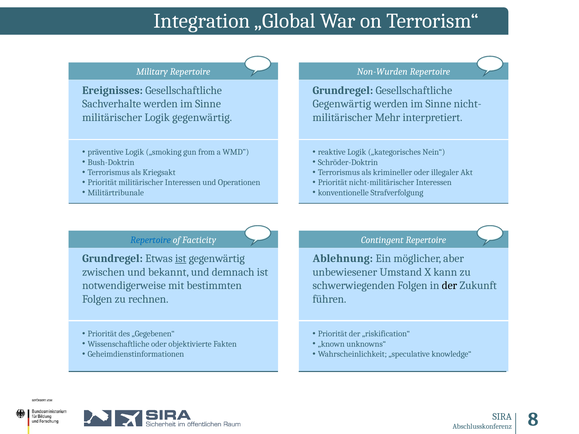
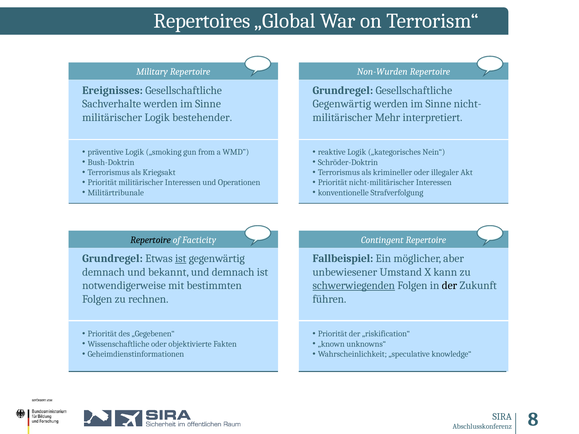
Integration: Integration -> Repertoires (202, 21)
Logik gegenwärtig: gegenwärtig -> bestehender (202, 117)
Repertoire colour: blue -> black (151, 240)
Ablehnung: Ablehnung -> Fallbeispiel (343, 259)
zwischen: zwischen -> demnach (104, 272)
schwerwiegenden underline: none -> present (354, 286)
